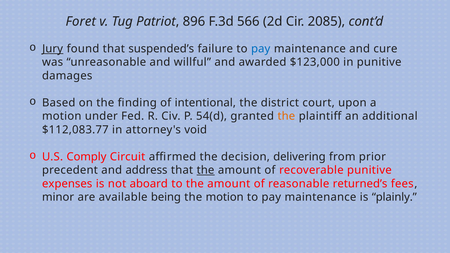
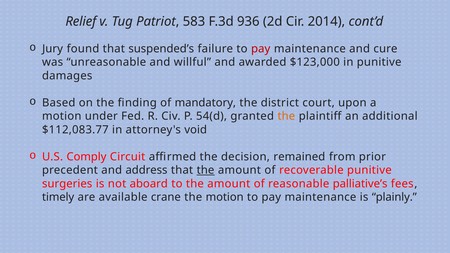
Foret: Foret -> Relief (81, 22)
896: 896 -> 583 (194, 22)
566: 566 -> 936 (248, 22)
2085: 2085 -> 2014 (326, 22)
Jury underline: present -> none (53, 49)
pay colour: blue -> red (261, 49)
intentional: intentional -> mandatory (205, 103)
delivering: delivering -> remained (299, 157)
expenses: expenses -> surgeries (67, 184)
returned’s: returned’s -> palliative’s (360, 184)
minor: minor -> timely (58, 197)
being: being -> crane (166, 197)
